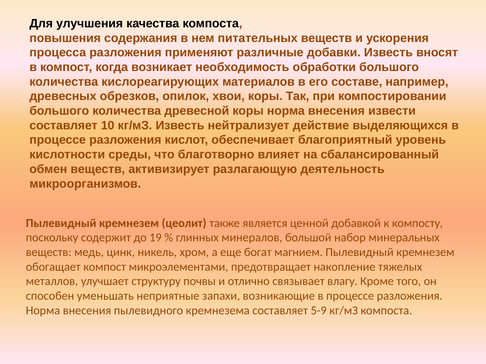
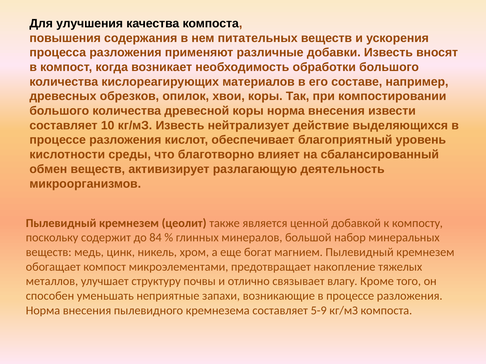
19: 19 -> 84 (156, 238)
